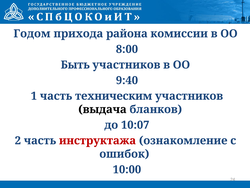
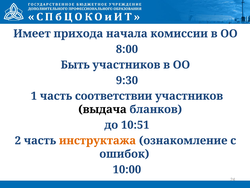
Годом: Годом -> Имеет (32, 34)
района: района -> начала (127, 34)
9:40: 9:40 -> 9:30 (127, 80)
техническим: техническим -> соответствии (114, 96)
10:07: 10:07 -> 10:51 (135, 125)
инструктажа colour: red -> orange (98, 140)
